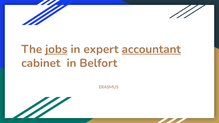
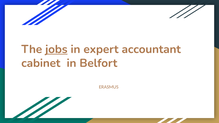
accountant underline: present -> none (151, 49)
